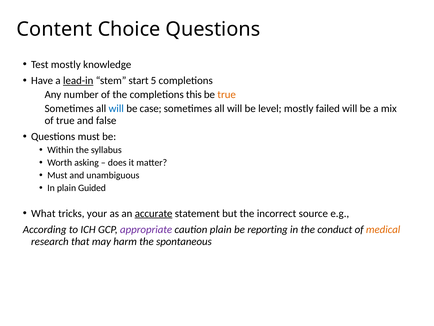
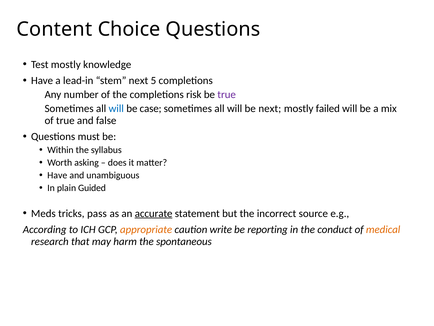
lead-in underline: present -> none (78, 81)
stem start: start -> next (139, 81)
this: this -> risk (194, 95)
true colour: orange -> purple (227, 95)
be level: level -> next (270, 109)
Must: Must -> Have (57, 175)
What: What -> Meds (43, 213)
your: your -> pass (97, 213)
appropriate colour: purple -> orange (146, 229)
caution plain: plain -> write (221, 229)
